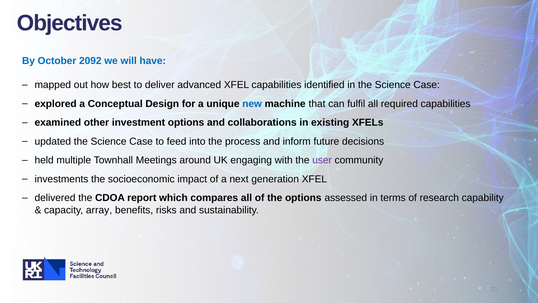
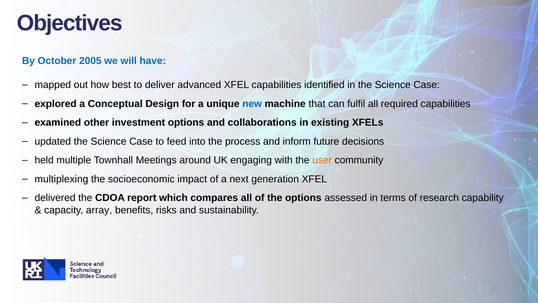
2092: 2092 -> 2005 (90, 61)
user colour: purple -> orange (322, 160)
investments: investments -> multiplexing (61, 179)
